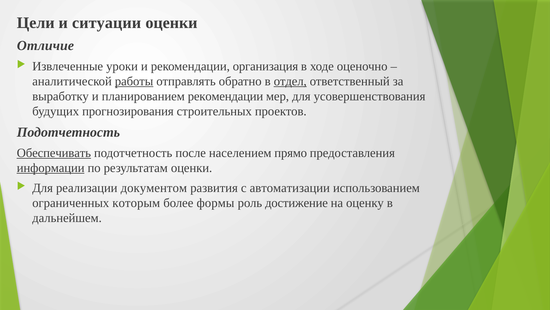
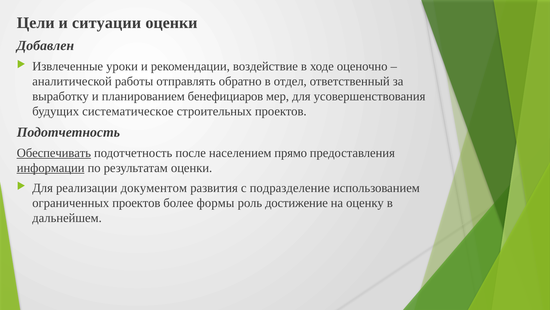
Отличие: Отличие -> Добавлен (45, 45)
организация: организация -> воздействие (265, 66)
работы underline: present -> none (134, 81)
отдел underline: present -> none (290, 81)
планированием рекомендации: рекомендации -> бенефициаров (225, 96)
прогнозирования: прогнозирования -> систематическое (128, 111)
автоматизации: автоматизации -> подразделение (290, 188)
ограниченных которым: которым -> проектов (136, 203)
